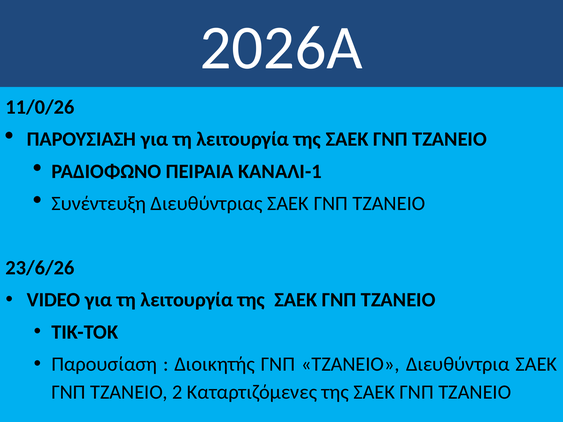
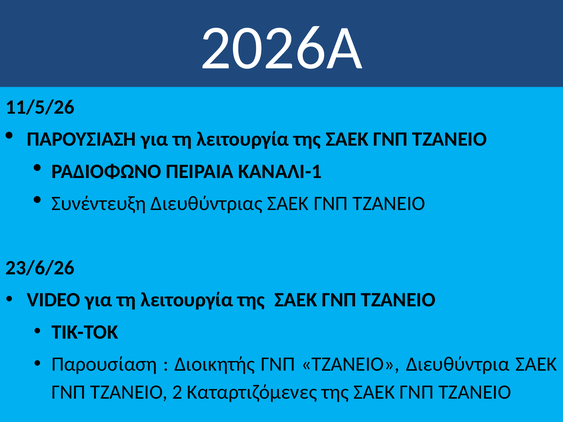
11/0/26: 11/0/26 -> 11/5/26 (40, 107)
